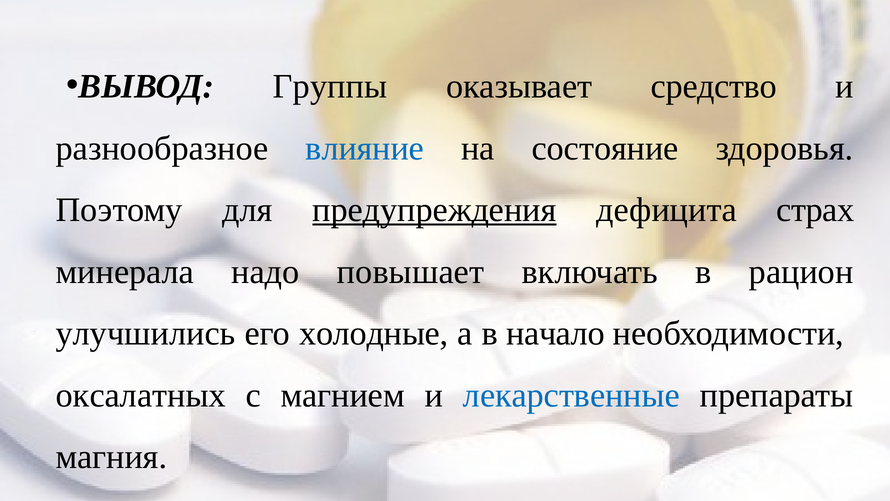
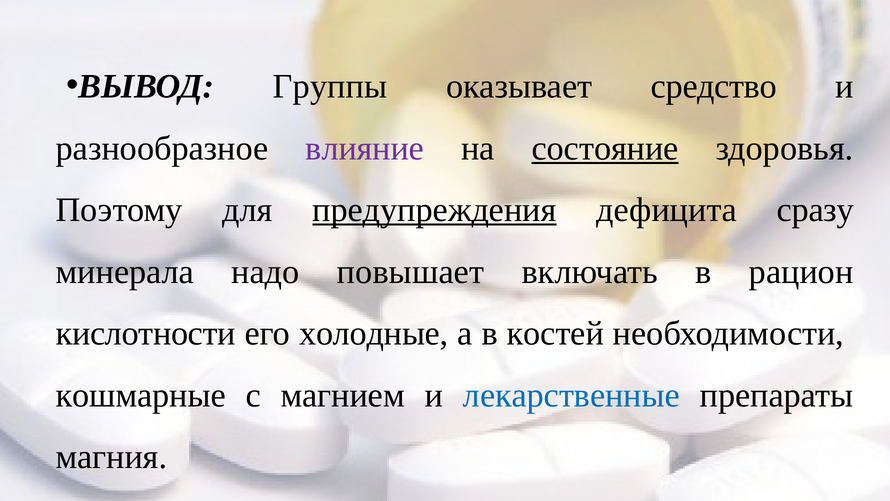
влияние colour: blue -> purple (365, 148)
состояние underline: none -> present (605, 148)
страх: страх -> сразу (815, 210)
улучшились: улучшились -> кислотности (146, 333)
начало: начало -> костей (555, 333)
оксалатных: оксалатных -> кошмарные (141, 395)
